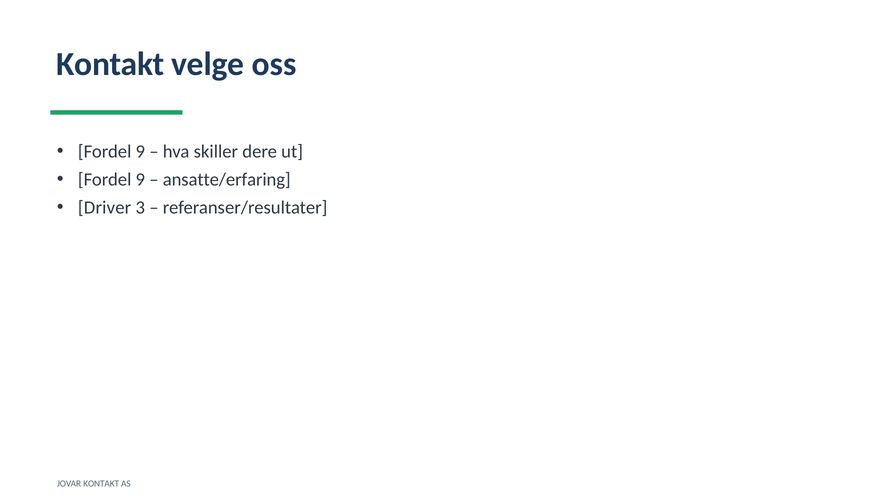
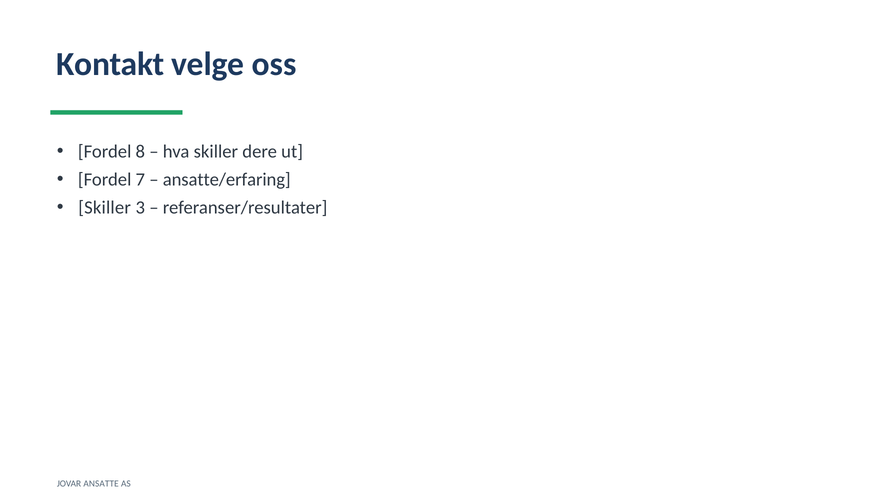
9: 9 -> 8 (140, 152)
9: 9 -> 7 (140, 180)
Driver: Driver -> Skiller (105, 208)
JOVAR KONTAKT: KONTAKT -> ANSATTE (101, 483)
